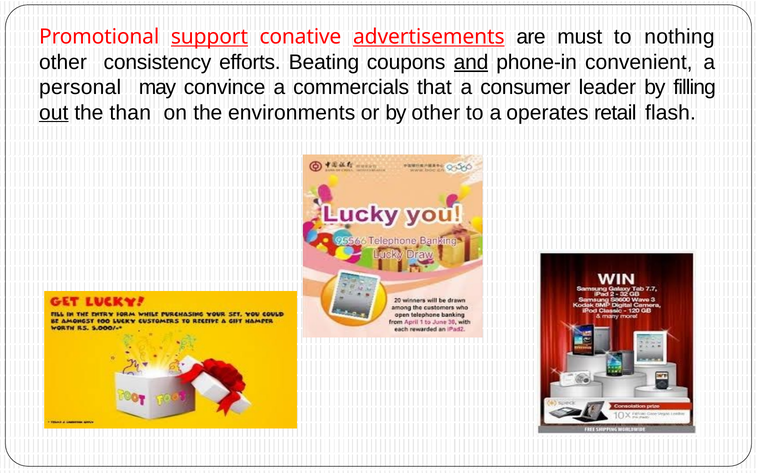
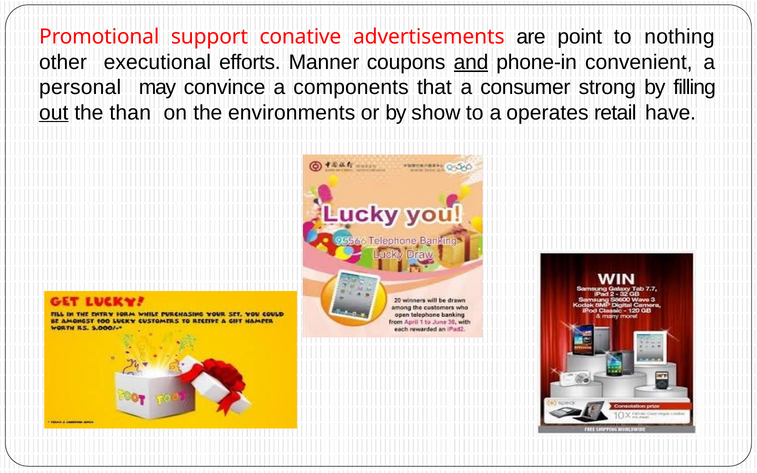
support underline: present -> none (209, 37)
advertisements underline: present -> none (429, 37)
must: must -> point (580, 37)
consistency: consistency -> executional (157, 62)
Beating: Beating -> Manner (324, 62)
commercials: commercials -> components (351, 87)
leader: leader -> strong (607, 87)
by other: other -> show (436, 113)
flash: flash -> have (671, 113)
